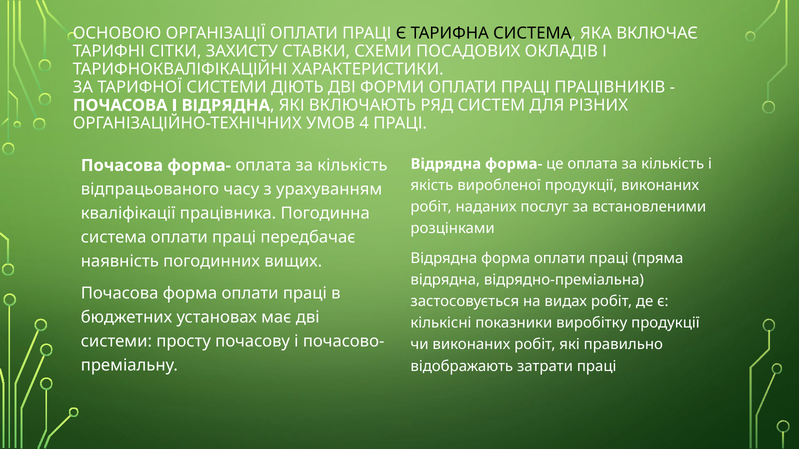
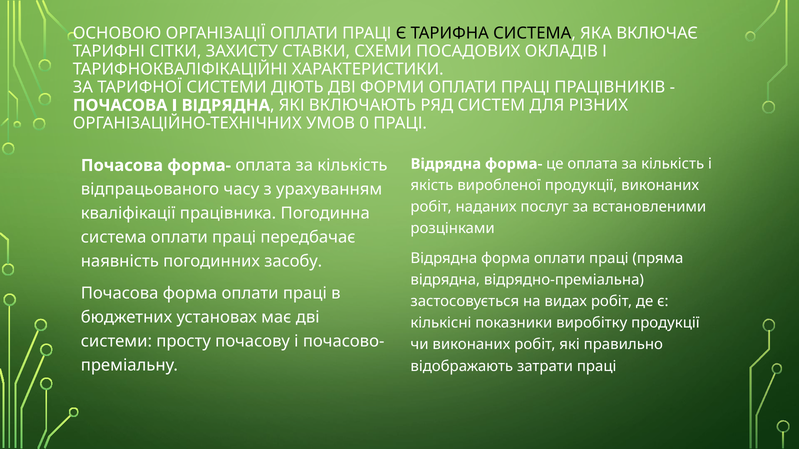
4: 4 -> 0 (364, 123)
вищих: вищих -> засобу (293, 261)
